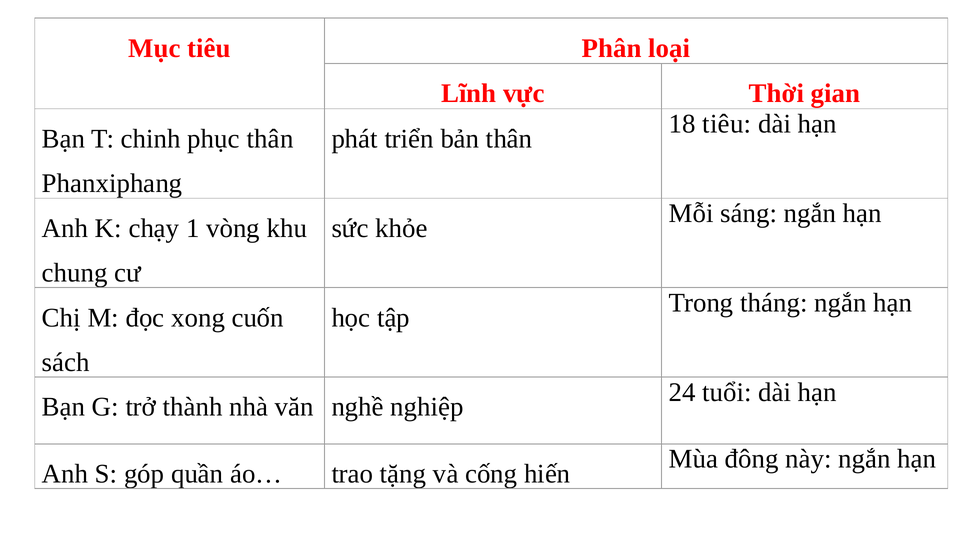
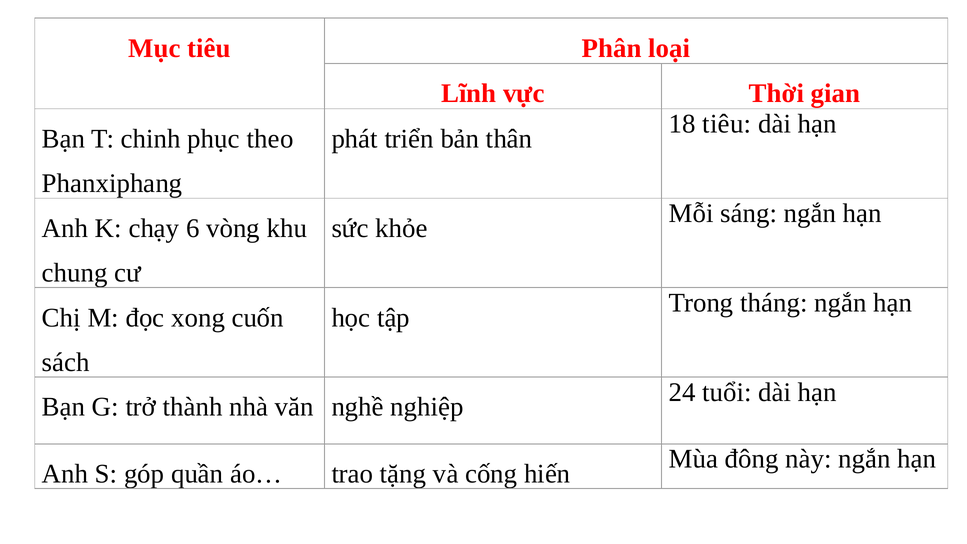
phục thân: thân -> theo (270, 139)
1: 1 -> 6 (193, 228)
